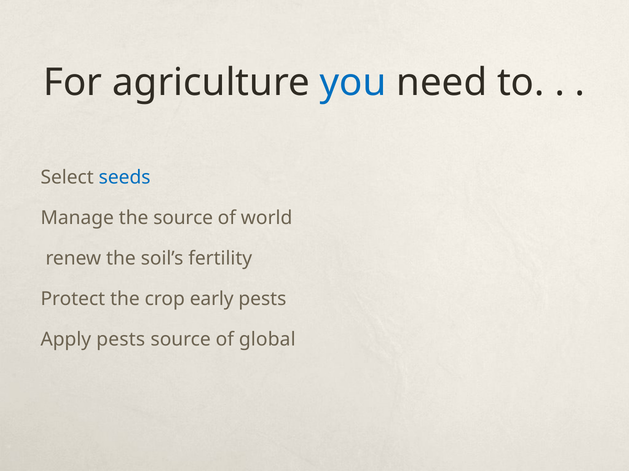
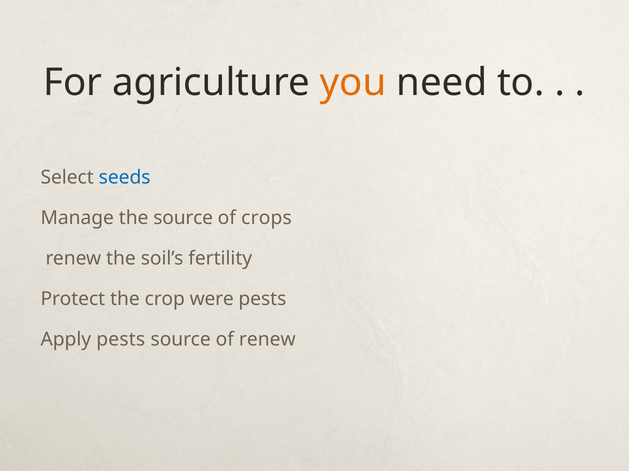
you colour: blue -> orange (353, 83)
world: world -> crops (267, 218)
early: early -> were (212, 299)
of global: global -> renew (267, 340)
